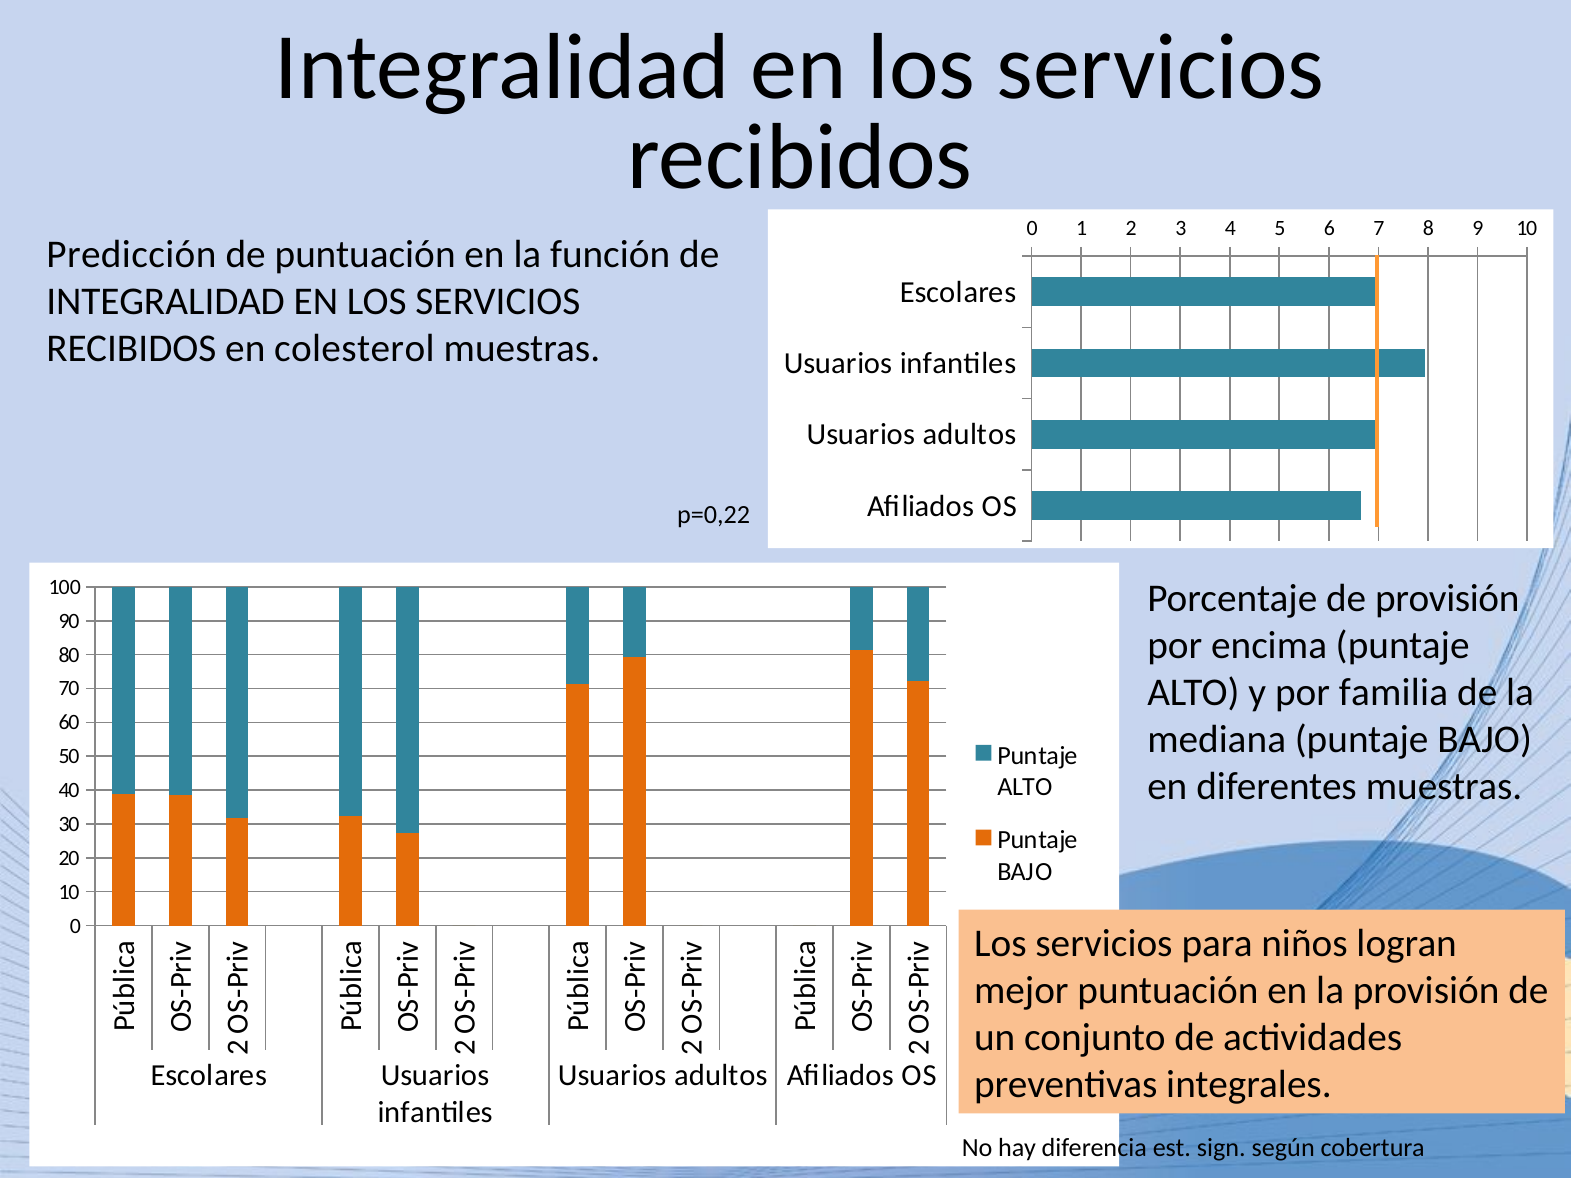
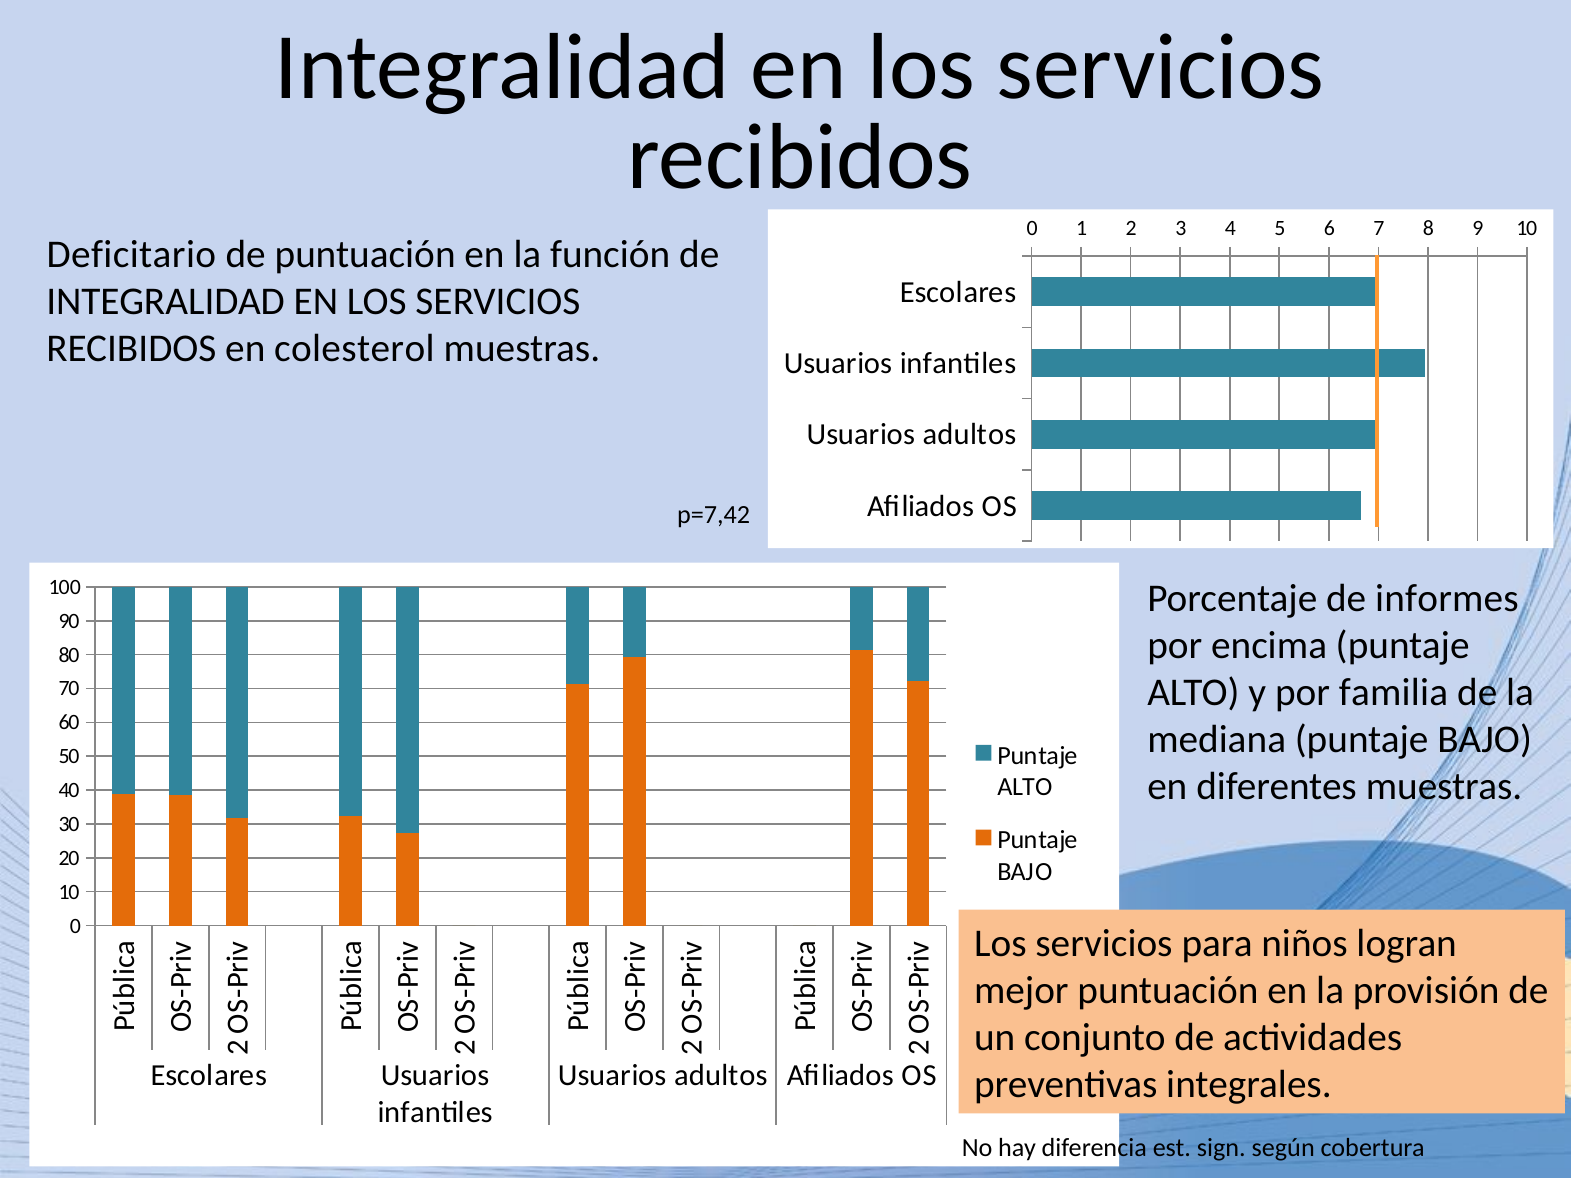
Predicción: Predicción -> Deficitario (131, 254)
p=0,22: p=0,22 -> p=7,42 (714, 515)
de provisión: provisión -> informes (1447, 598)
